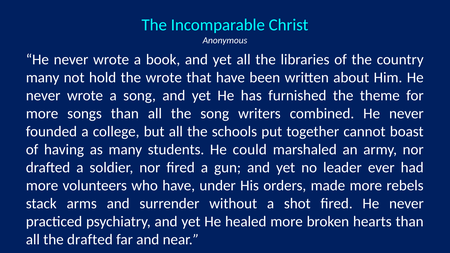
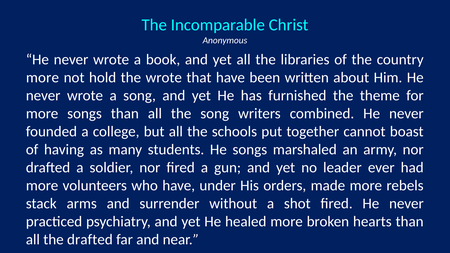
many: many -> more (42, 78)
He could: could -> songs (250, 150)
